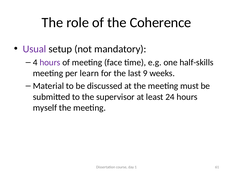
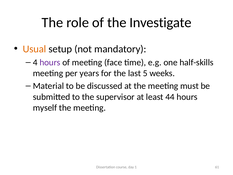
Coherence: Coherence -> Investigate (160, 23)
Usual colour: purple -> orange (34, 49)
learn: learn -> years (89, 73)
9: 9 -> 5 (145, 73)
24: 24 -> 44 (170, 97)
